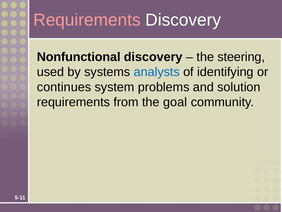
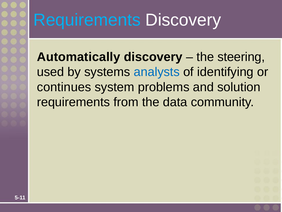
Requirements colour: pink -> light blue (87, 20)
Nonfunctional: Nonfunctional -> Automatically (79, 57)
goal: goal -> data (175, 102)
